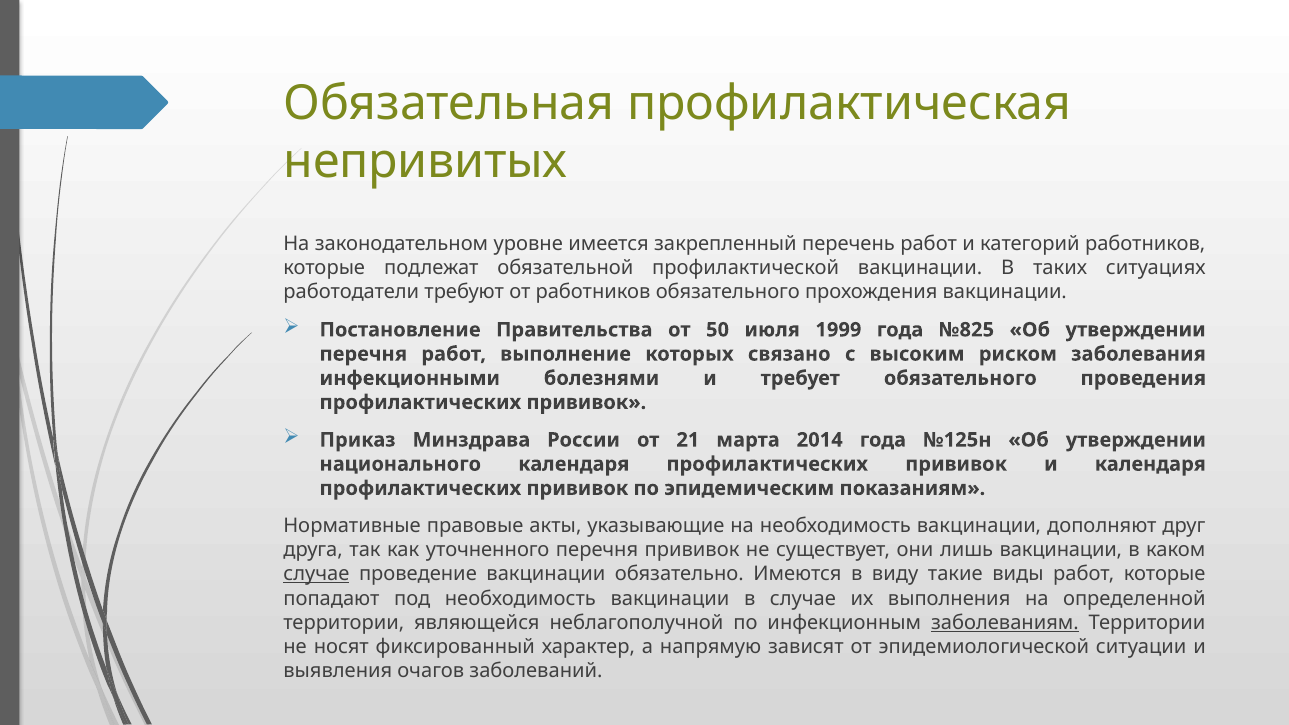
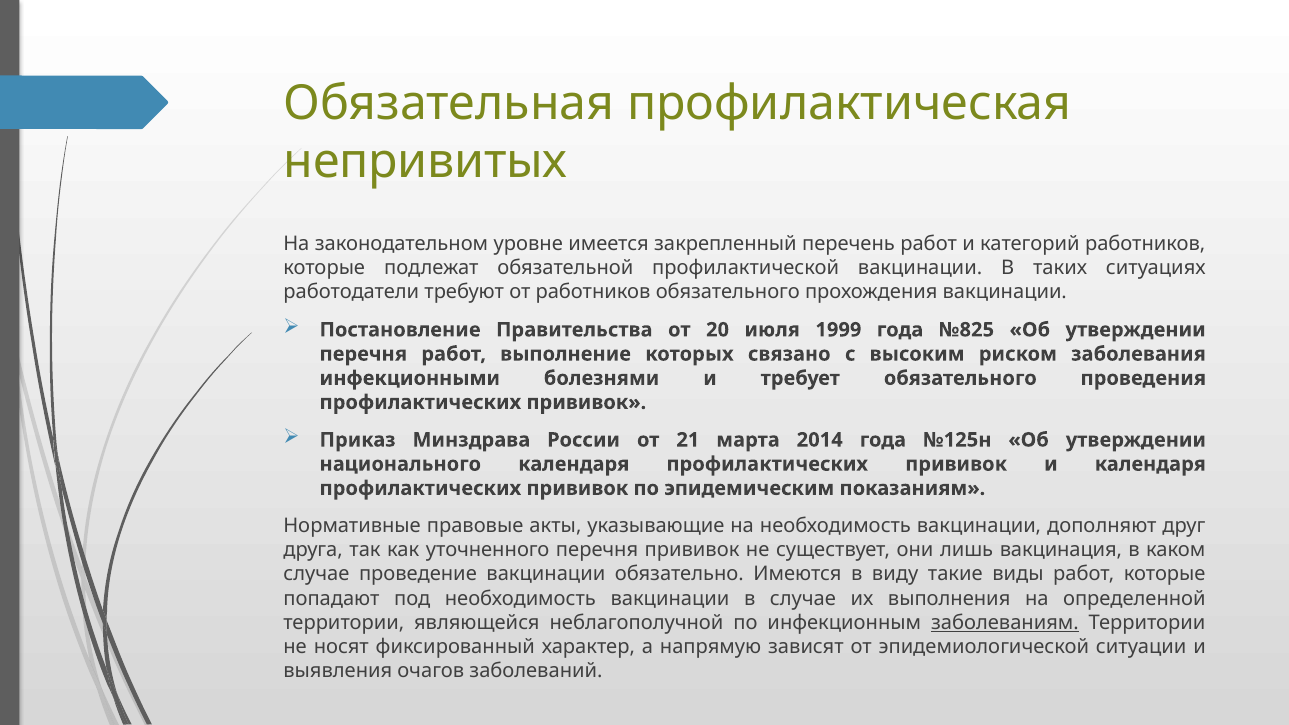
50: 50 -> 20 (718, 330)
лишь вакцинации: вакцинации -> вакцинация (1061, 550)
случае underline: present -> none (316, 574)
